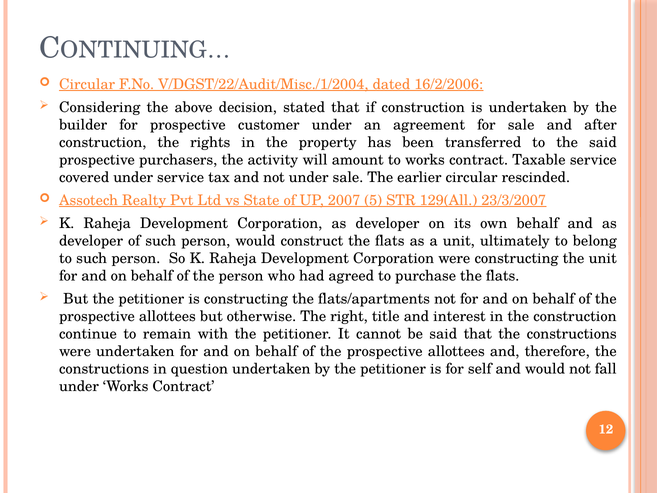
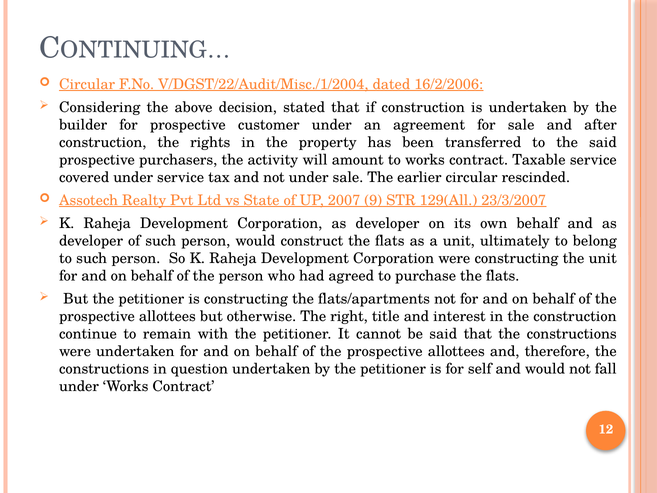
5: 5 -> 9 (373, 200)
